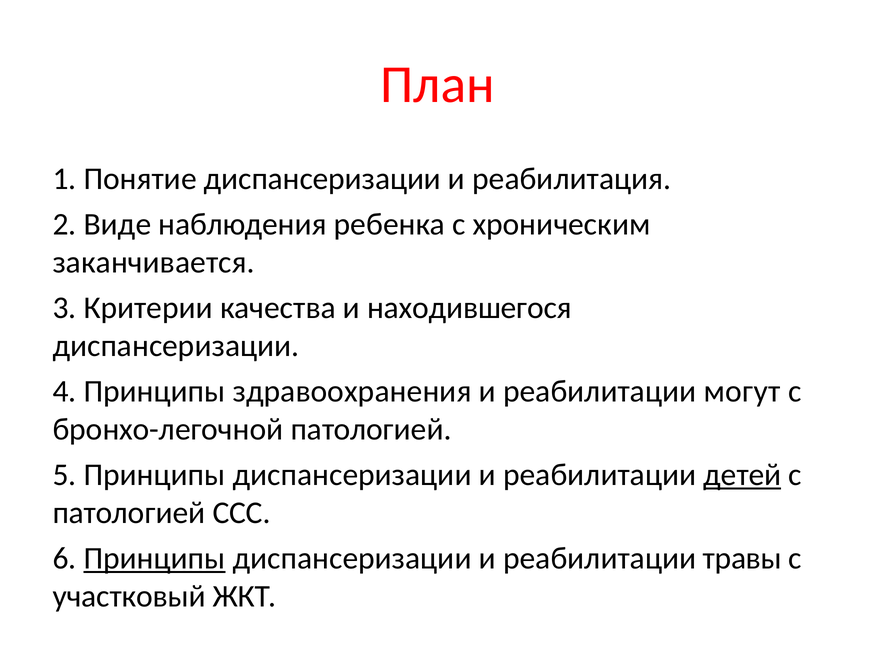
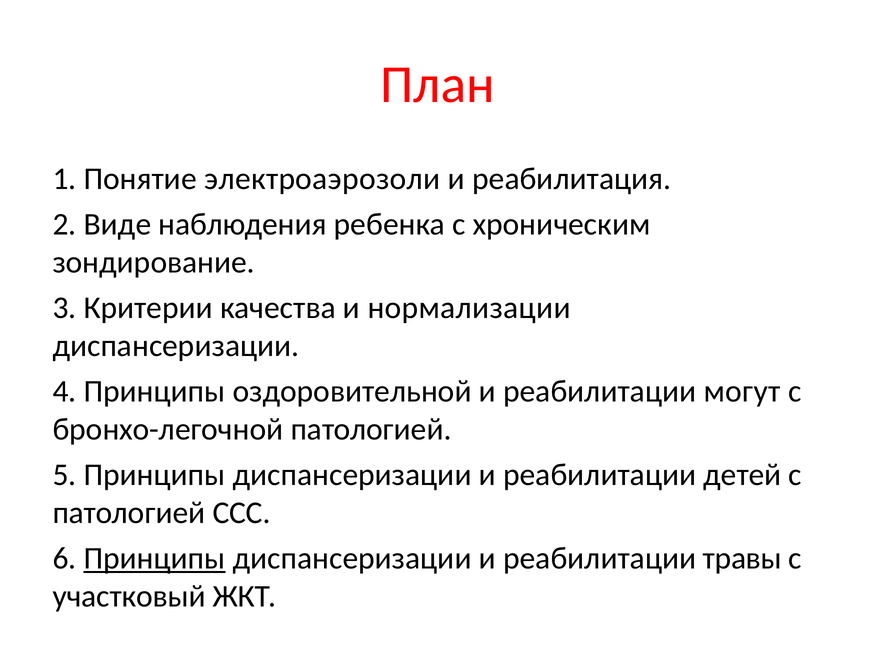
Понятие диспансеризации: диспансеризации -> электроаэрозоли (322, 179)
заканчивается: заканчивается -> зондирование (154, 262)
находившегося: находившегося -> нормализации (469, 308)
здравоохранения: здравоохранения -> оздоровительной (352, 391)
детей underline: present -> none (742, 475)
